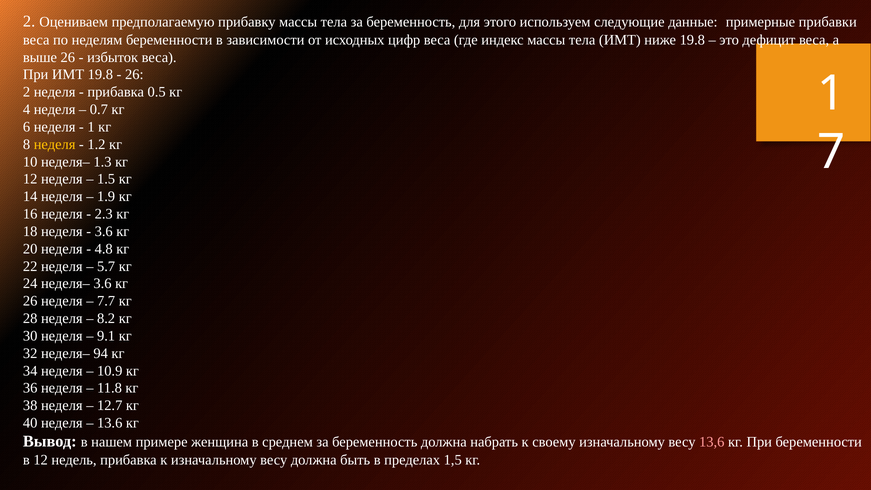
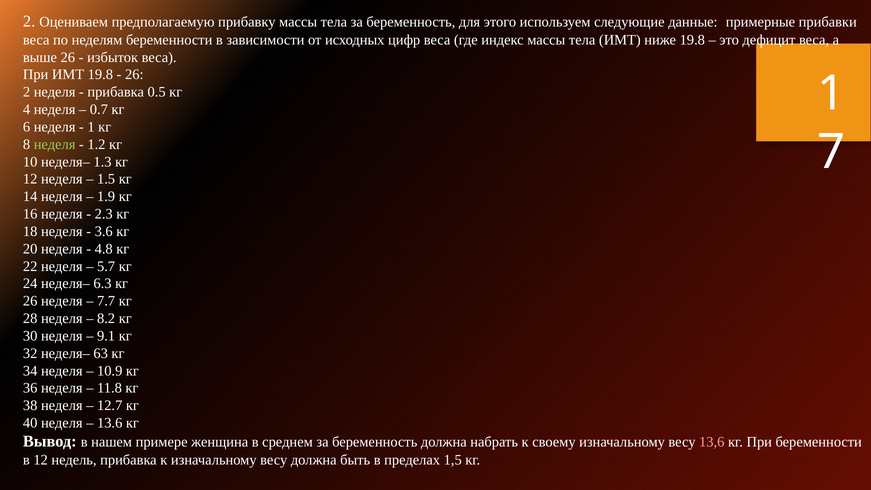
неделя colour: yellow -> light green (55, 144)
неделя– 3.6: 3.6 -> 6.3 (102, 284)
94: 94 -> 63 (101, 353)
